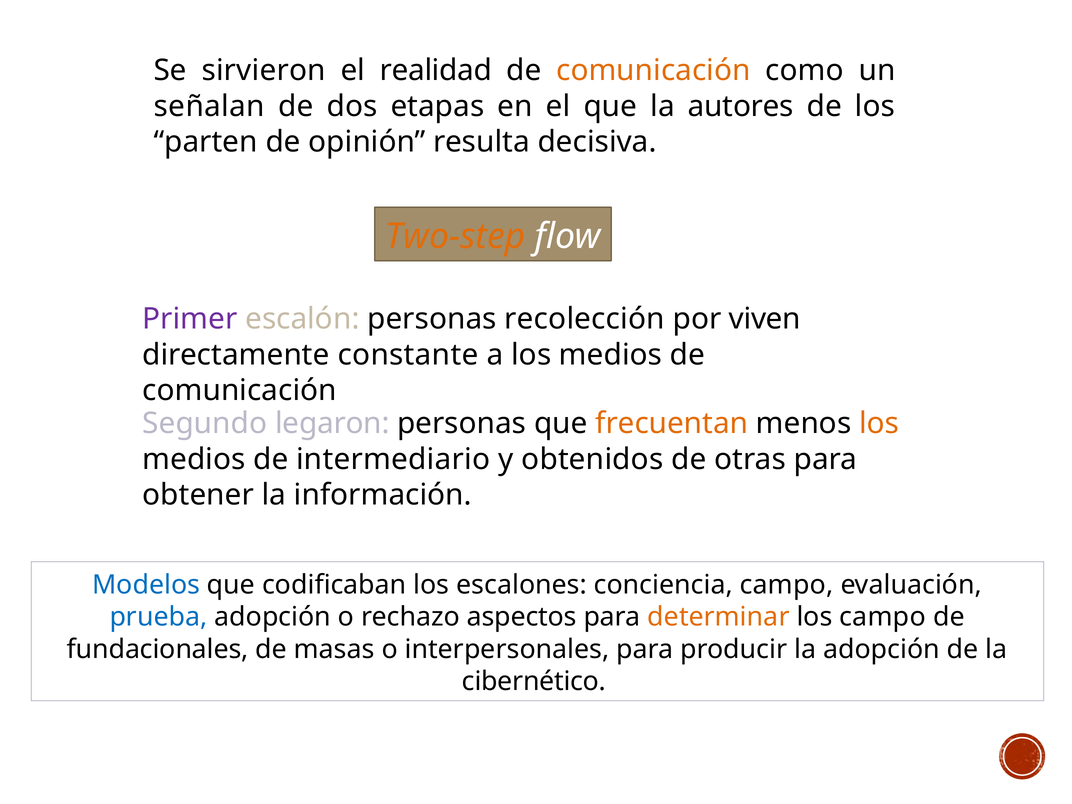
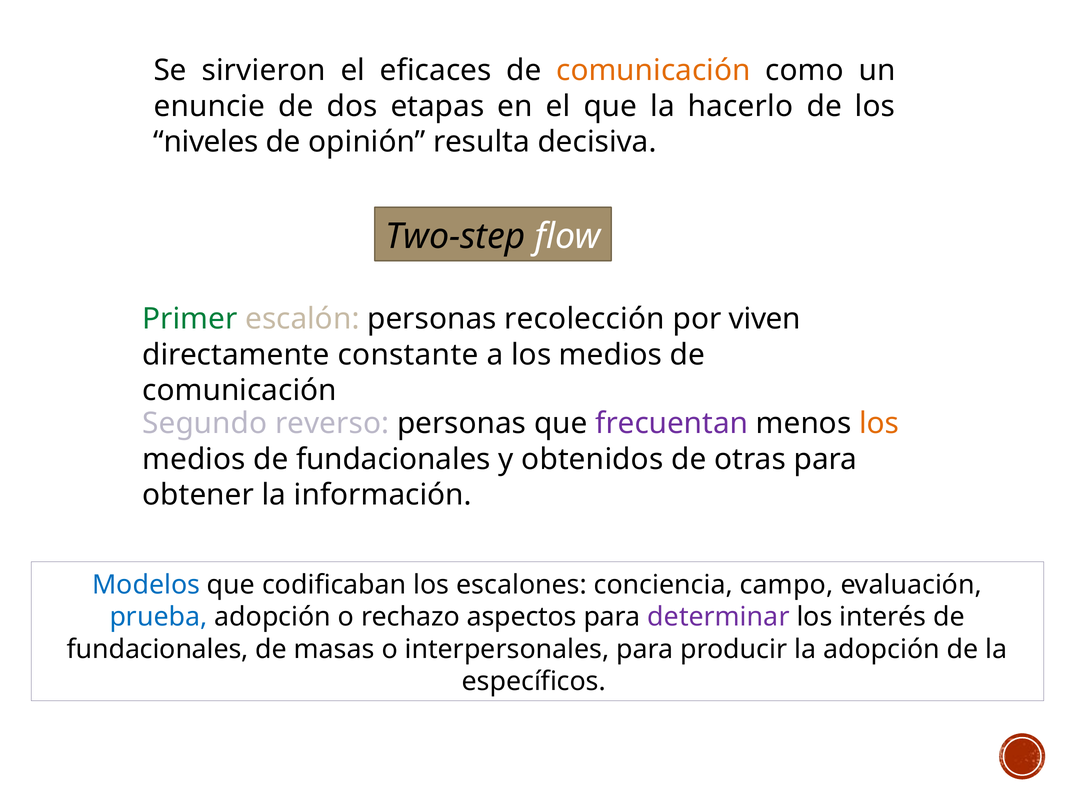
realidad: realidad -> eficaces (436, 71)
señalan: señalan -> enuncie (209, 106)
autores: autores -> hacerlo (741, 106)
parten: parten -> niveles (206, 142)
Two-step colour: orange -> black (456, 237)
Primer colour: purple -> green (190, 319)
legaron: legaron -> reverso (332, 423)
frecuentan colour: orange -> purple (672, 423)
medios de intermediario: intermediario -> fundacionales (393, 459)
determinar colour: orange -> purple (719, 617)
los campo: campo -> interés (883, 617)
cibernético: cibernético -> específicos (534, 681)
